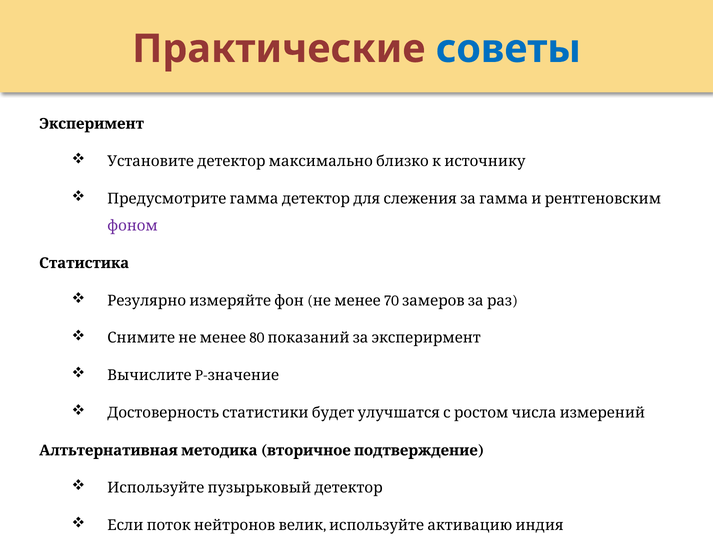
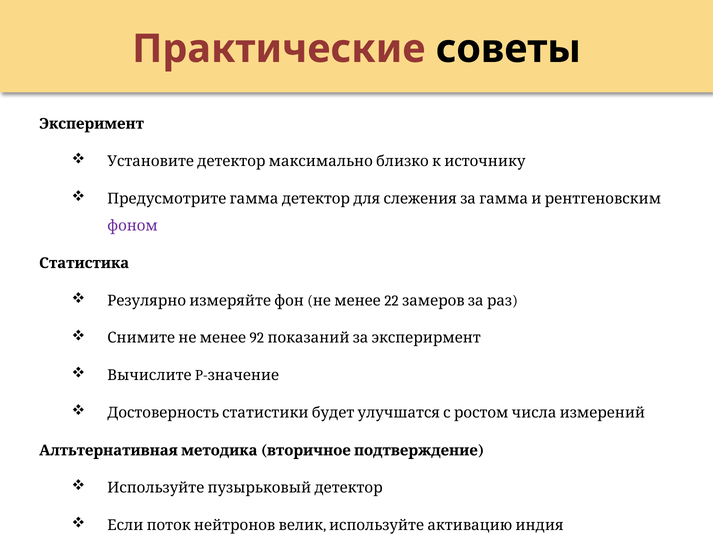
советы colour: blue -> black (508, 49)
70: 70 -> 22 (392, 301)
80: 80 -> 92 (257, 338)
